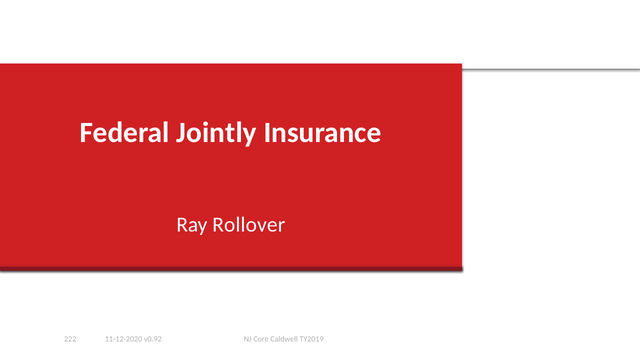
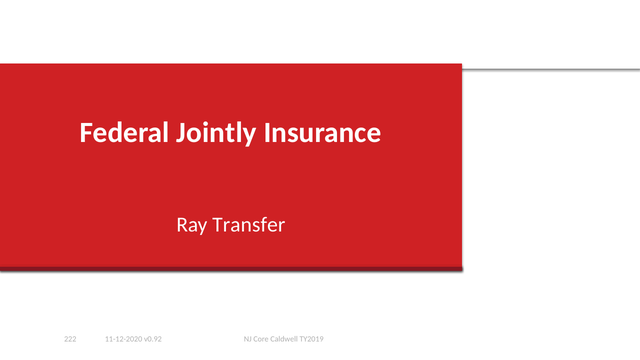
Rollover: Rollover -> Transfer (249, 225)
